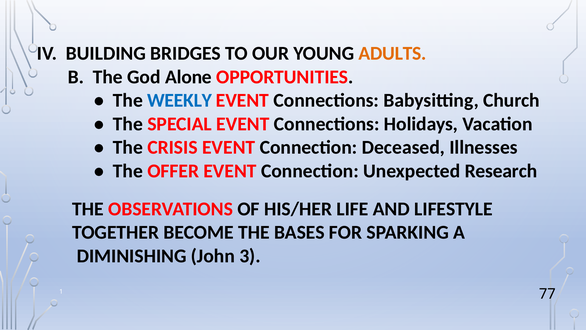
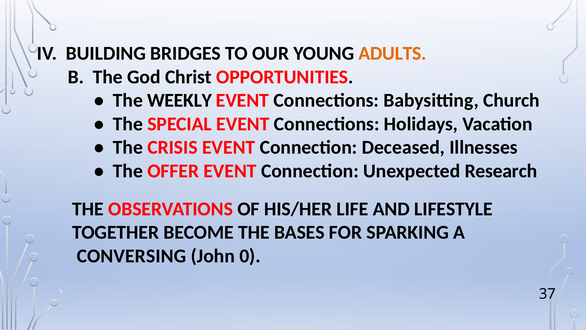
Alone: Alone -> Christ (188, 77)
WEEKLY colour: blue -> black (179, 100)
DIMINISHING: DIMINISHING -> CONVERSING (132, 256)
3: 3 -> 0 (250, 256)
77: 77 -> 37 (547, 294)
